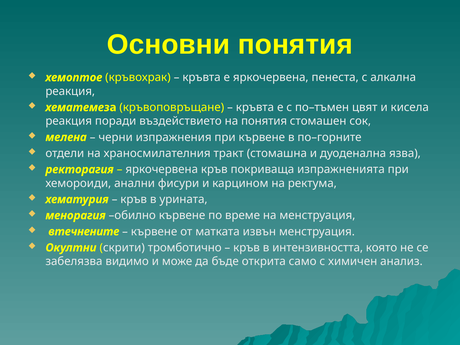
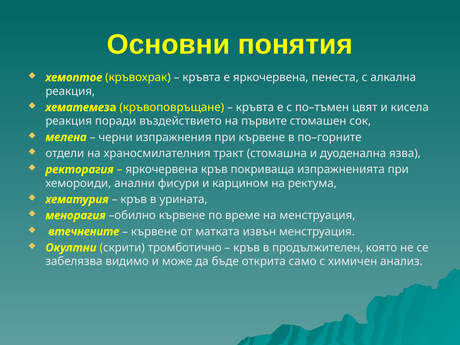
на понятия: понятия -> първите (264, 121)
интензивността: интензивността -> продължителен (318, 248)
